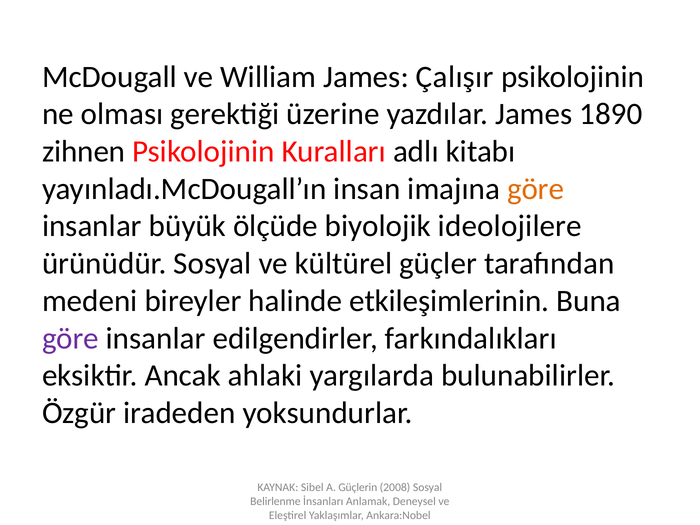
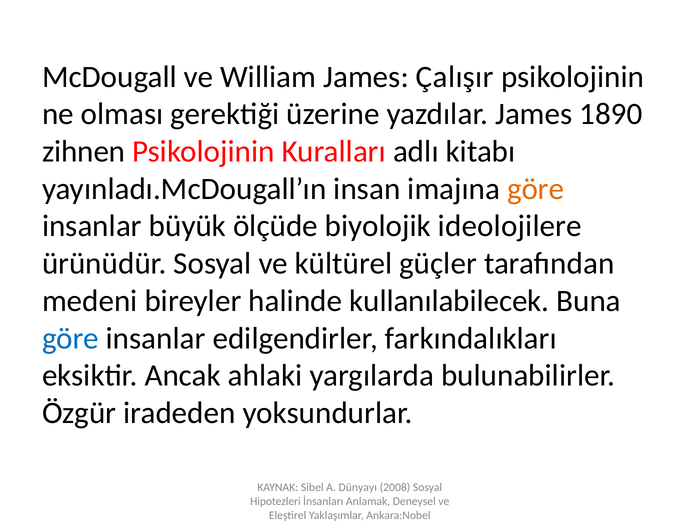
etkileşimlerinin: etkileşimlerinin -> kullanılabilecek (449, 301)
göre colour: purple -> blue (70, 338)
Güçlerin: Güçlerin -> Dünyayı (358, 487)
Belirlenme: Belirlenme -> Hipotezleri (275, 501)
